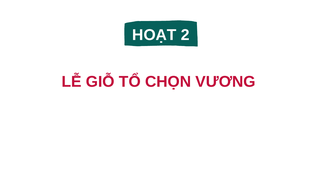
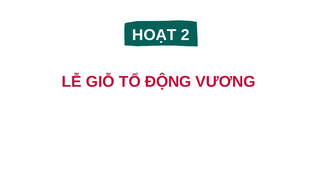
CHỌN: CHỌN -> ĐỘNG (168, 82)
